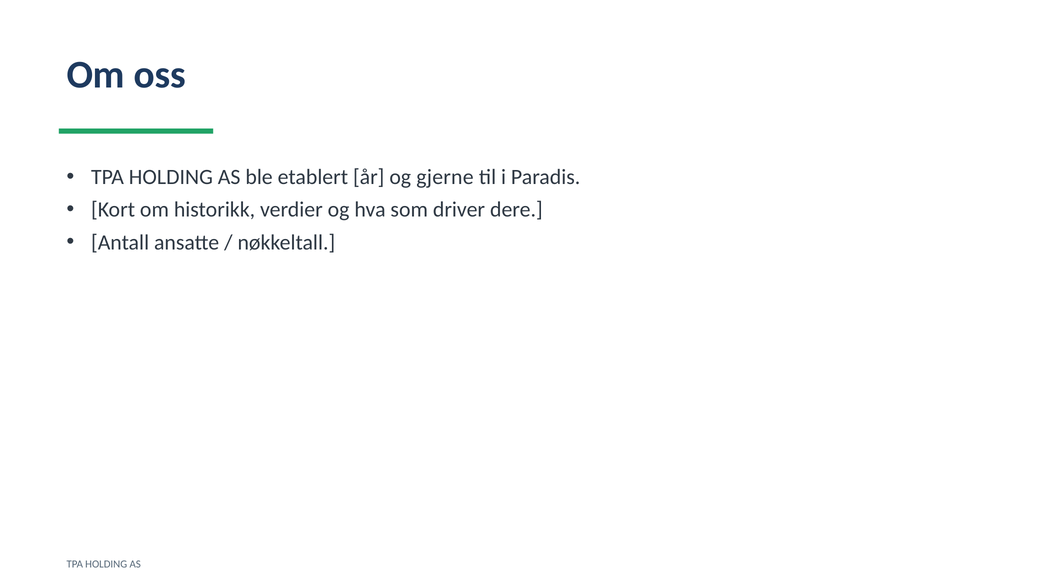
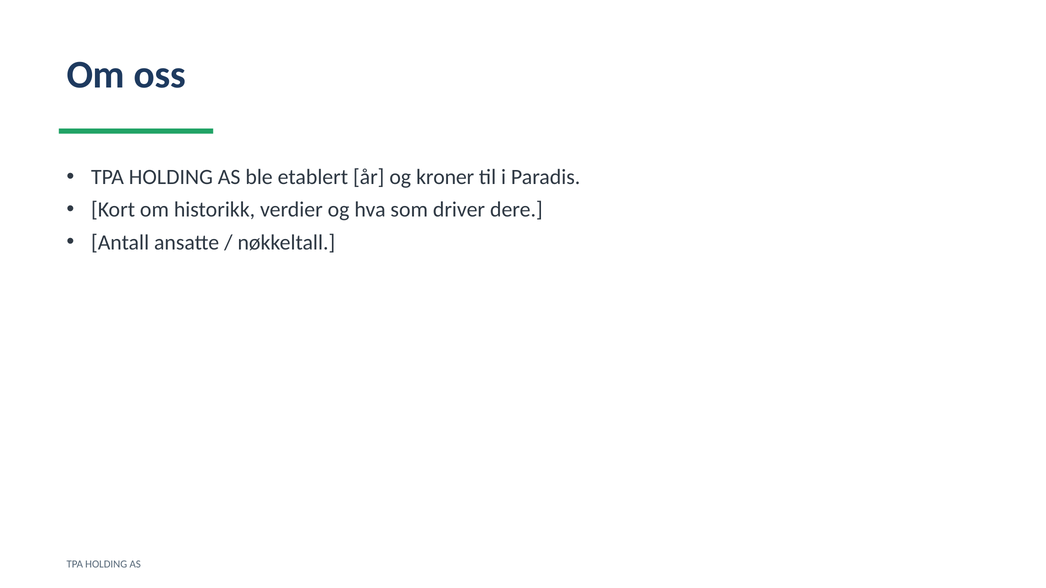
gjerne: gjerne -> kroner (445, 177)
